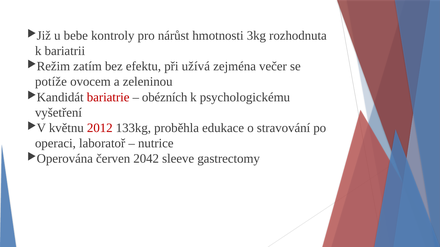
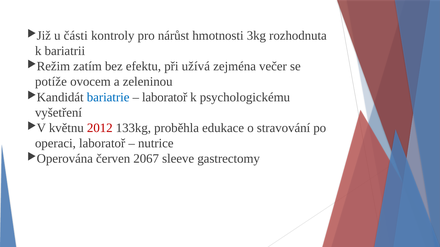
bebe: bebe -> části (76, 36)
bariatrie colour: red -> blue (108, 97)
obézních: obézních -> laboratoř (165, 97)
2042: 2042 -> 2067 (146, 159)
